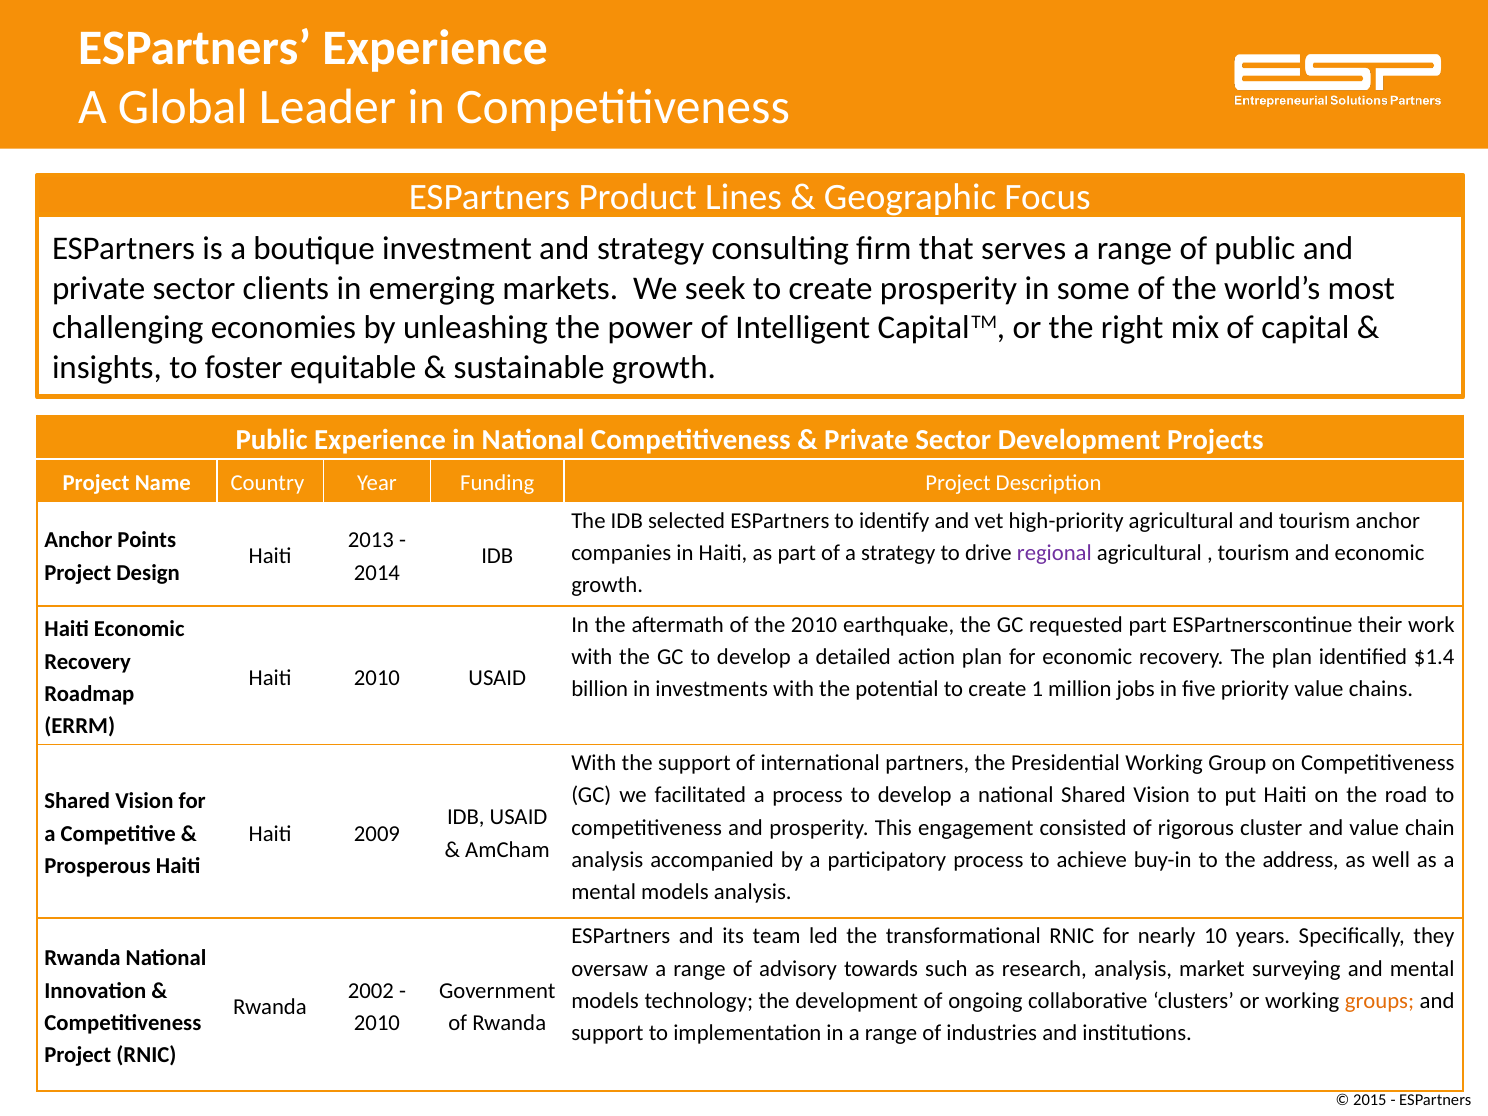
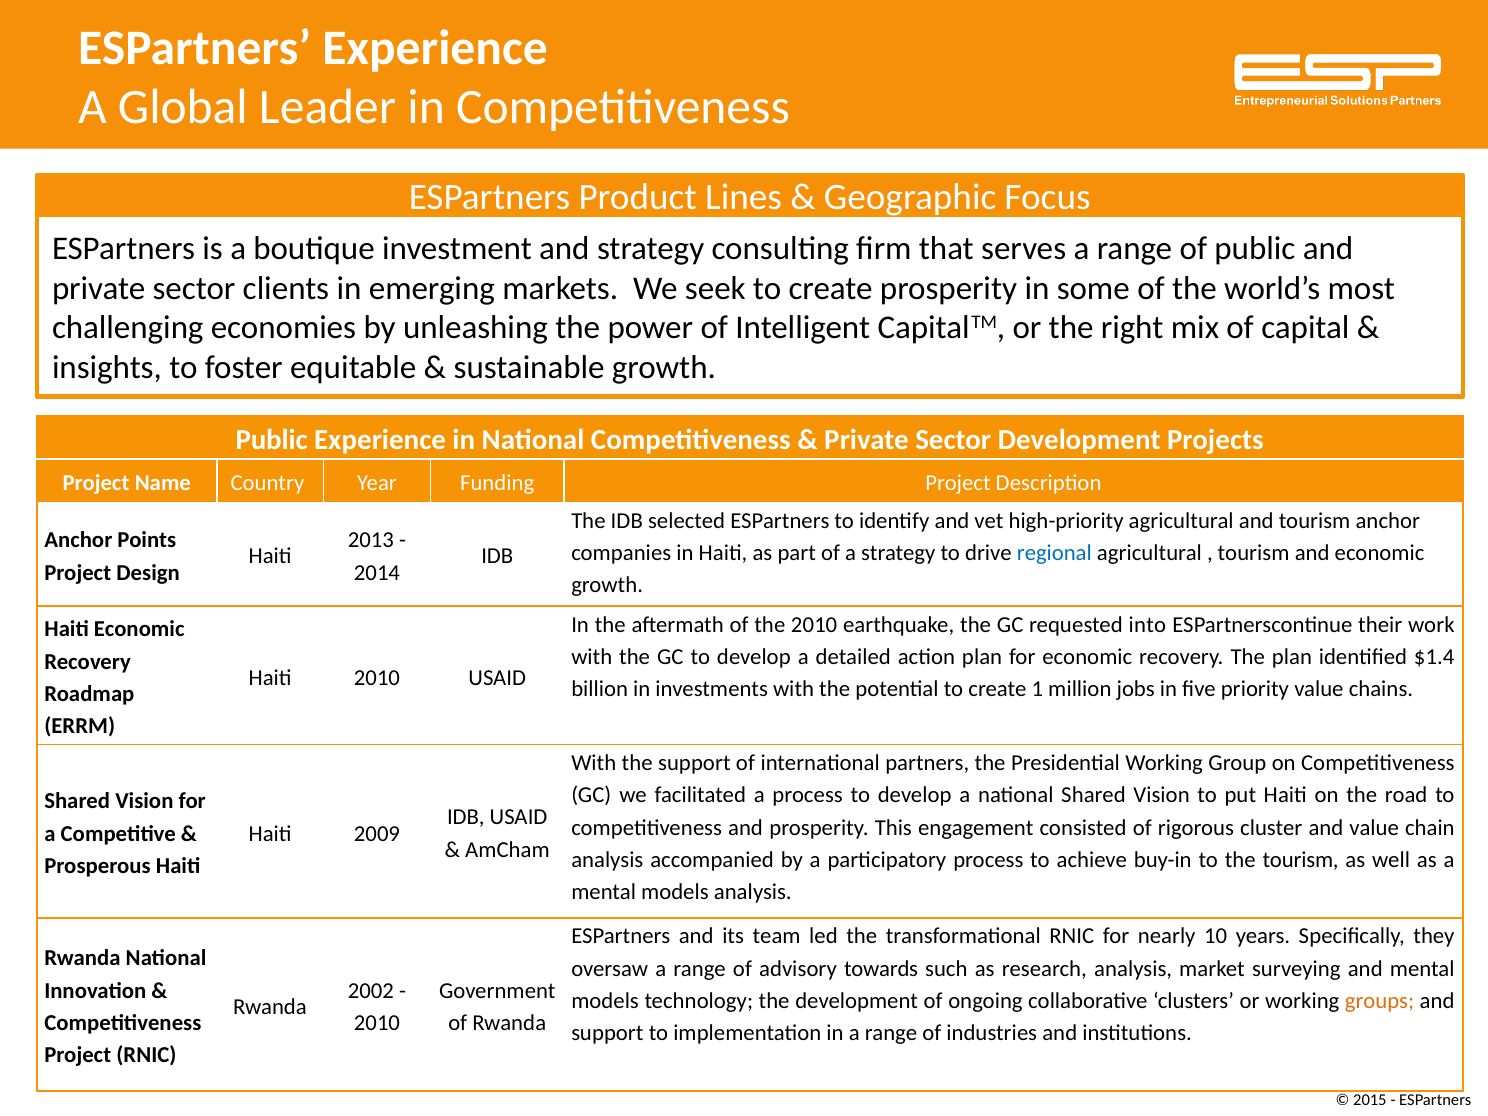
regional colour: purple -> blue (1054, 553)
requested part: part -> into (1147, 625)
the address: address -> tourism (1301, 860)
